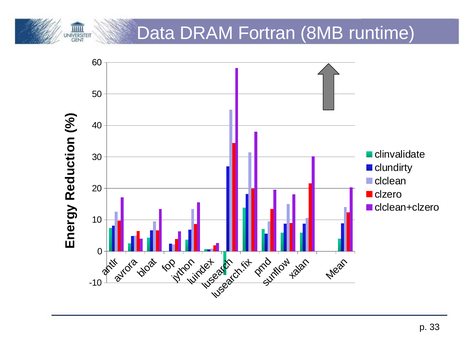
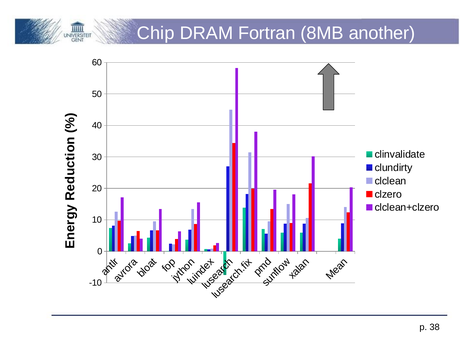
Data: Data -> Chip (156, 33)
runtime: runtime -> another (382, 33)
33: 33 -> 38 (435, 327)
